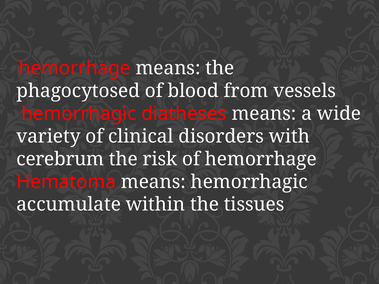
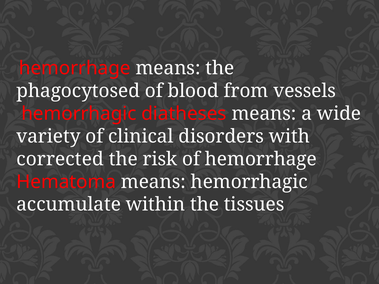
cerebrum: cerebrum -> corrected (60, 159)
